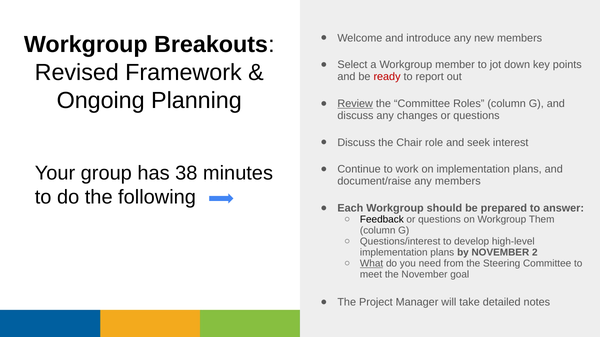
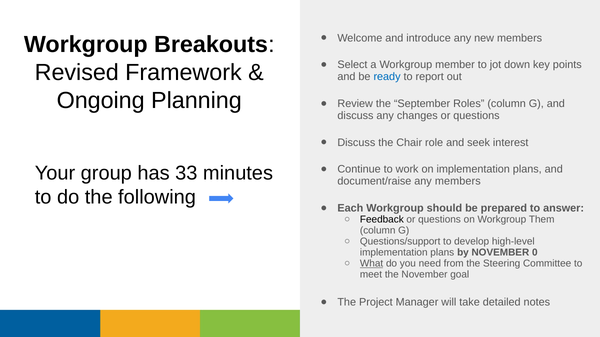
ready colour: red -> blue (387, 77)
Review underline: present -> none (355, 104)
the Committee: Committee -> September (422, 104)
38: 38 -> 33 (186, 174)
Questions/interest: Questions/interest -> Questions/support (400, 242)
2: 2 -> 0 (535, 253)
